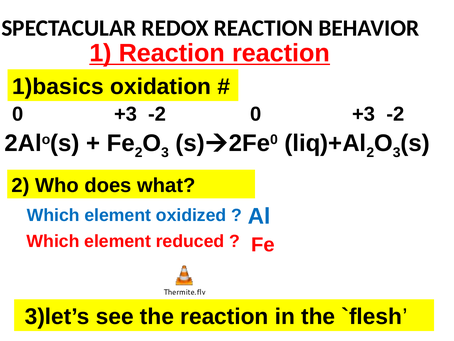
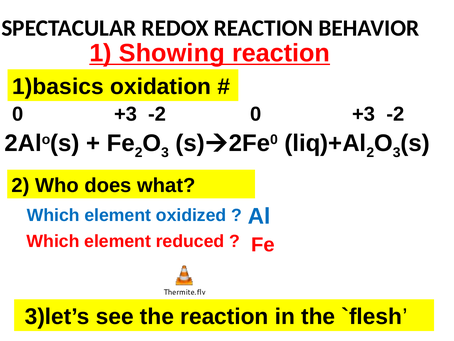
1 Reaction: Reaction -> Showing (172, 53)
